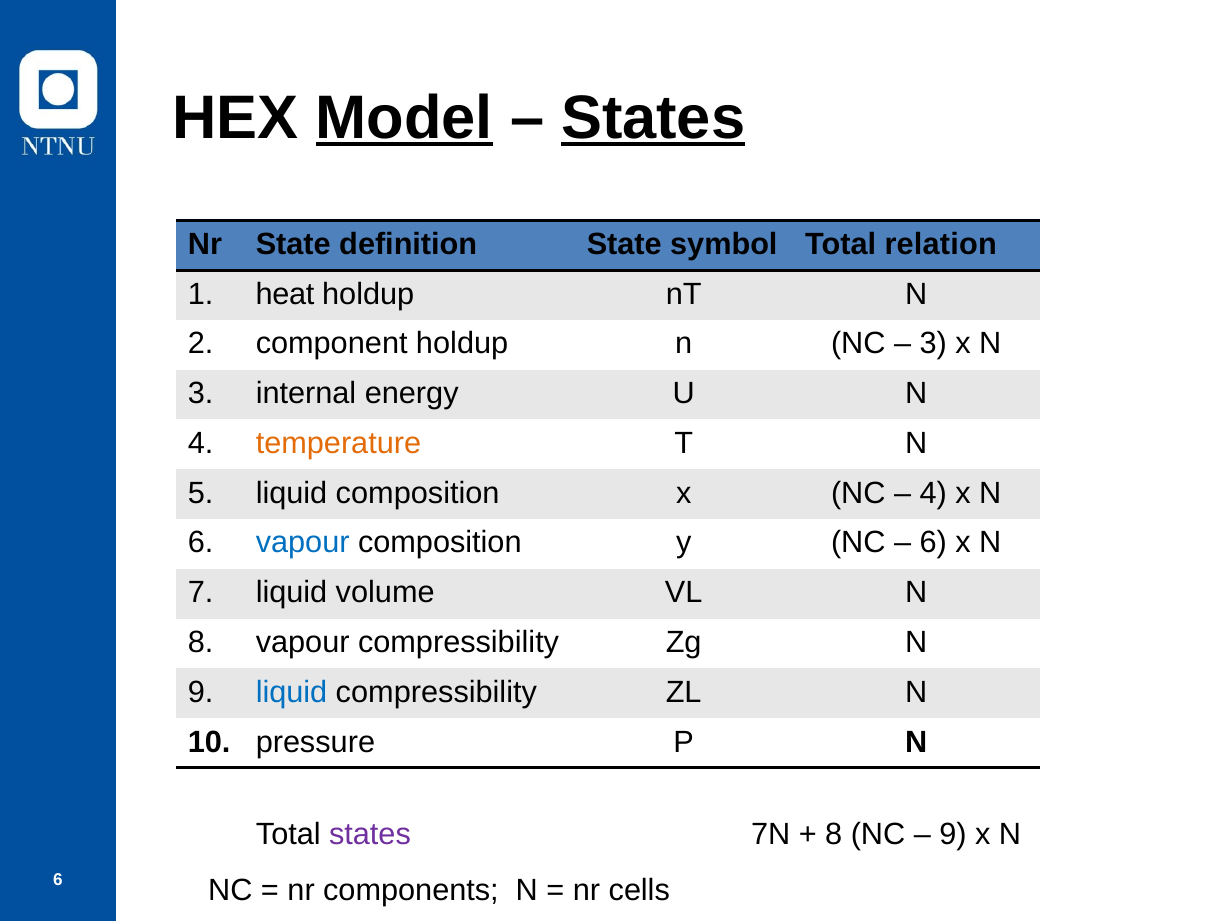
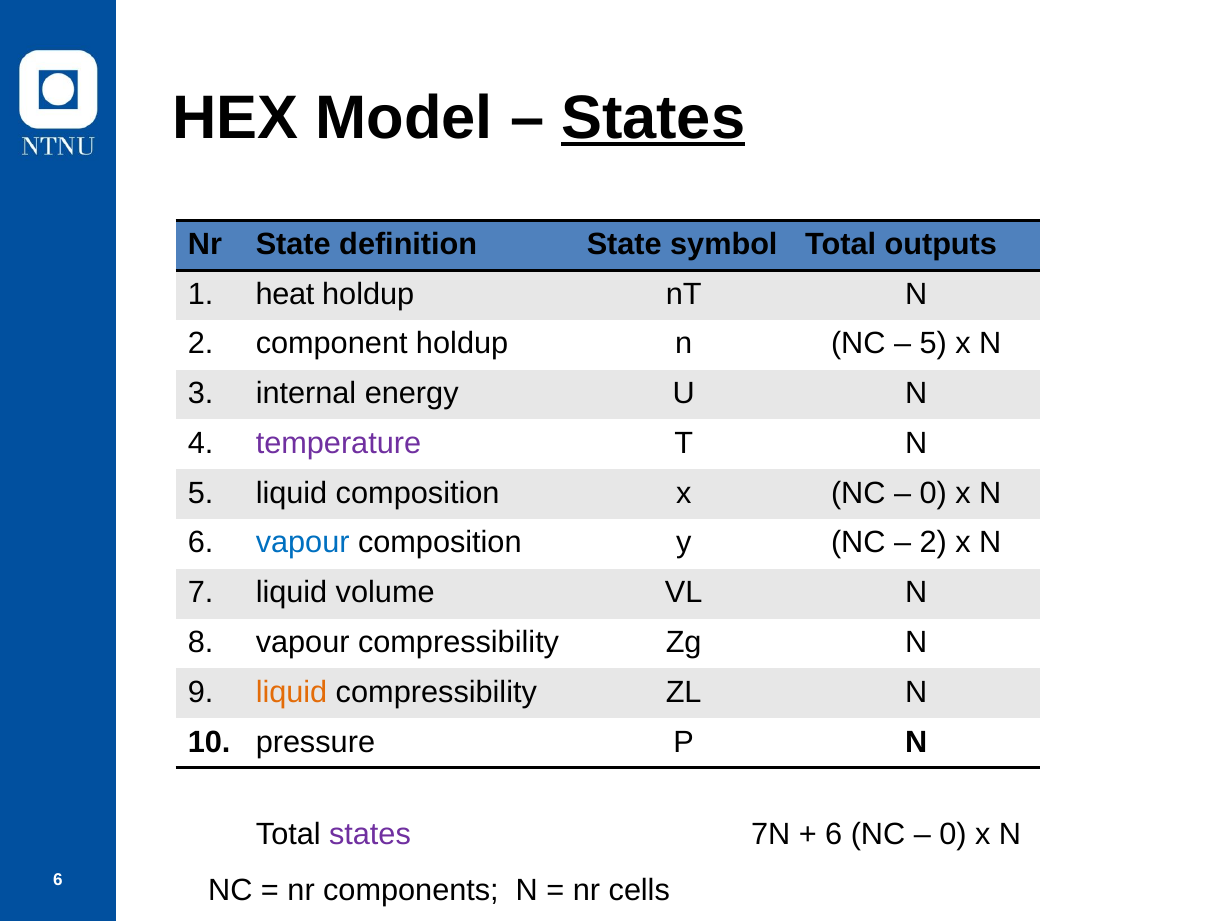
Model underline: present -> none (404, 118)
relation: relation -> outputs (941, 244)
3: 3 -> 5 (933, 344)
temperature colour: orange -> purple (338, 443)
4: 4 -> 0 (933, 493)
6: 6 -> 2 (933, 543)
liquid colour: blue -> orange (292, 692)
8: 8 -> 6 (834, 835)
9: 9 -> 0 (953, 835)
